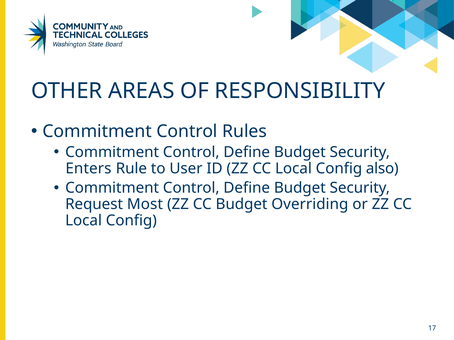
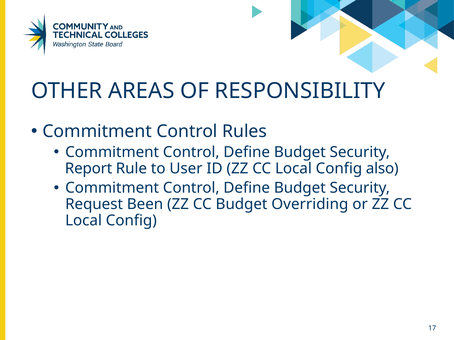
Enters: Enters -> Report (89, 169)
Most: Most -> Been (145, 205)
